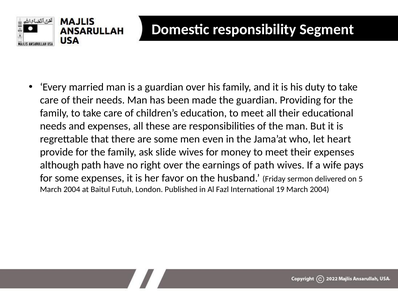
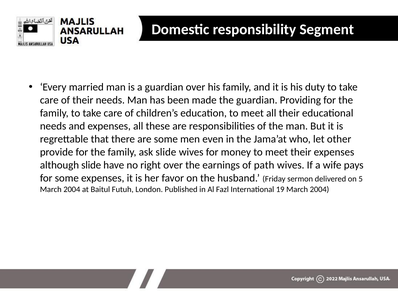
heart: heart -> other (339, 139)
although path: path -> slide (91, 165)
